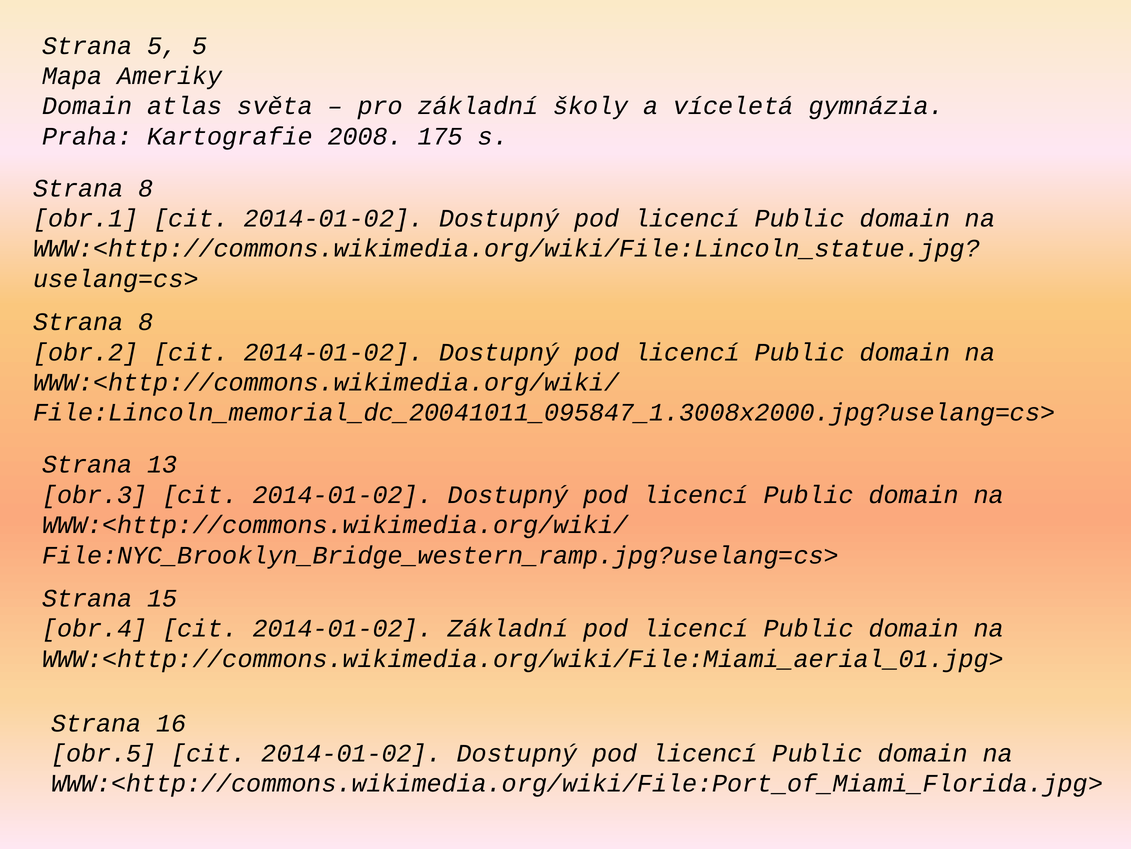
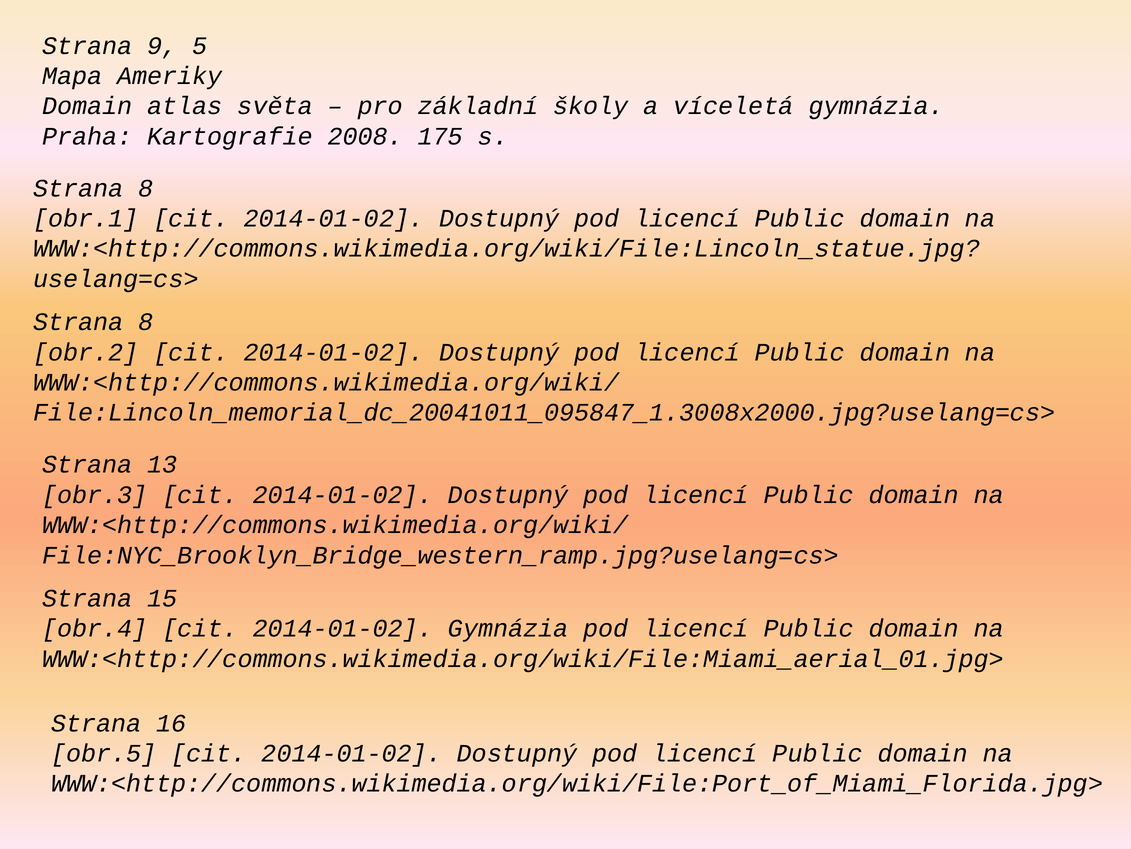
Strana 5: 5 -> 9 (162, 46)
2014-01-02 Základní: Základní -> Gymnázia (508, 628)
